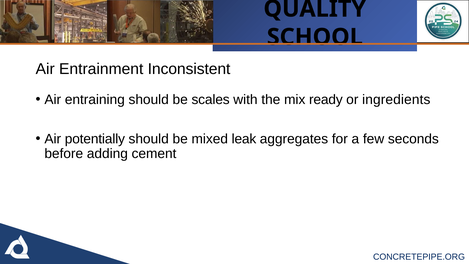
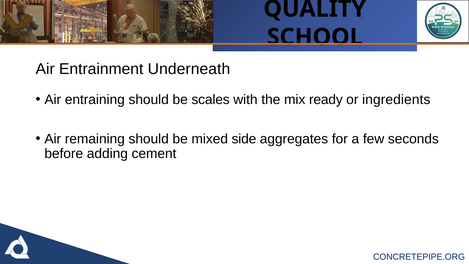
Inconsistent: Inconsistent -> Underneath (189, 69)
potentially: potentially -> remaining (95, 139)
leak: leak -> side (244, 139)
